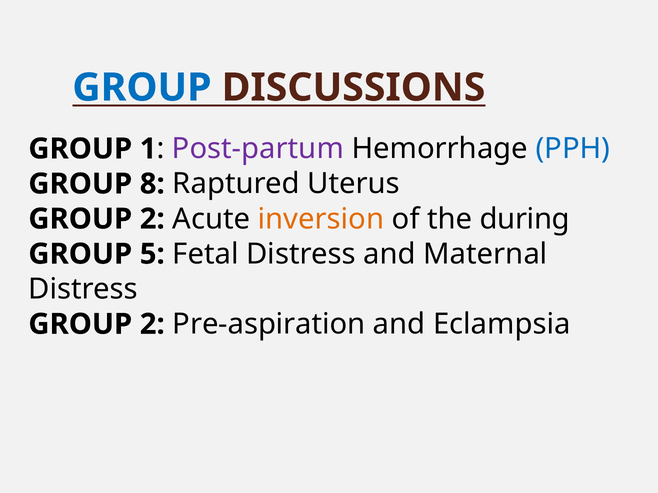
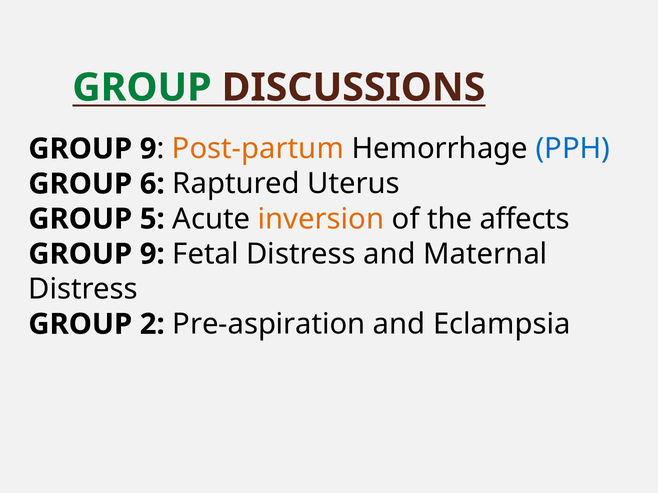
GROUP colour: blue -> green (142, 88)
1: 1 -> 9 (148, 149)
Post-partum colour: purple -> orange (258, 149)
8: 8 -> 6 (152, 184)
2: 2 -> 5 (152, 219)
during: during -> affects (525, 219)
5: 5 -> 9 (152, 254)
